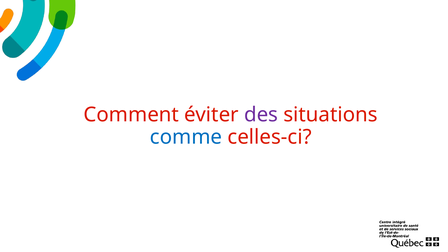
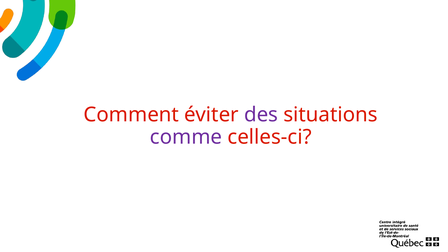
comme colour: blue -> purple (186, 137)
